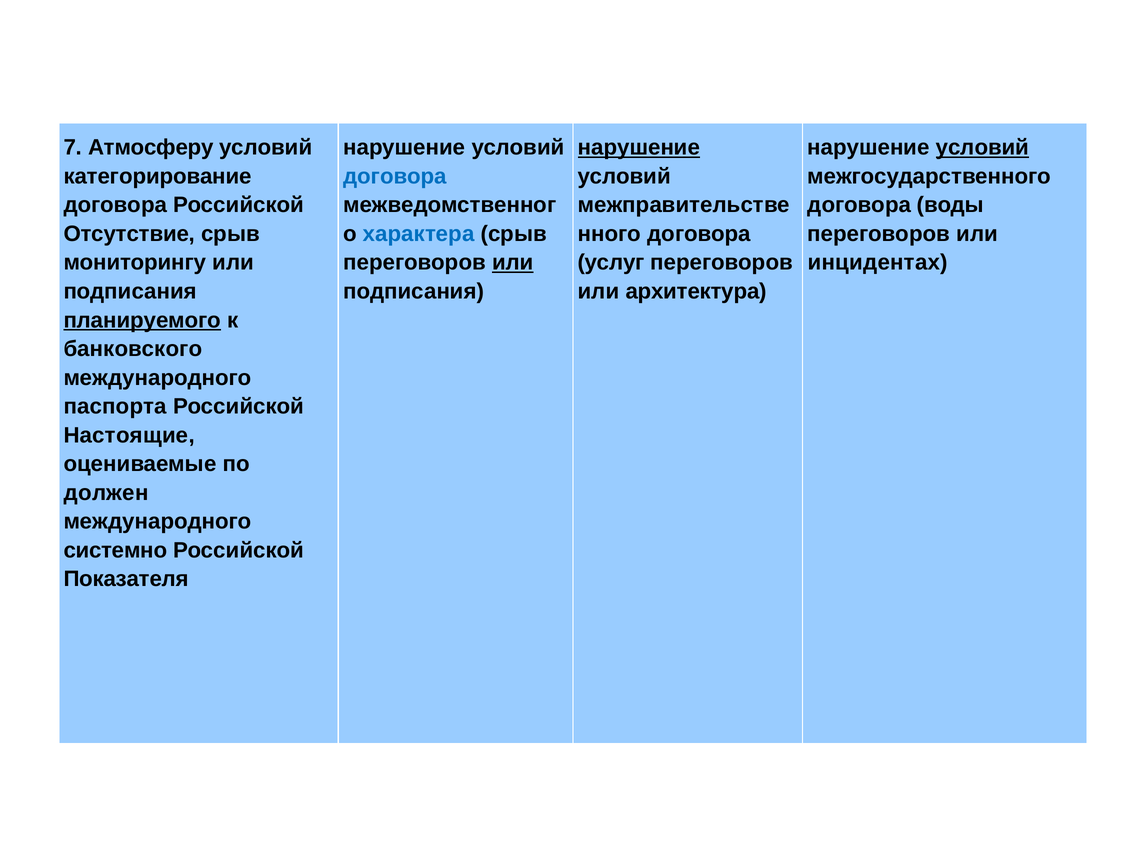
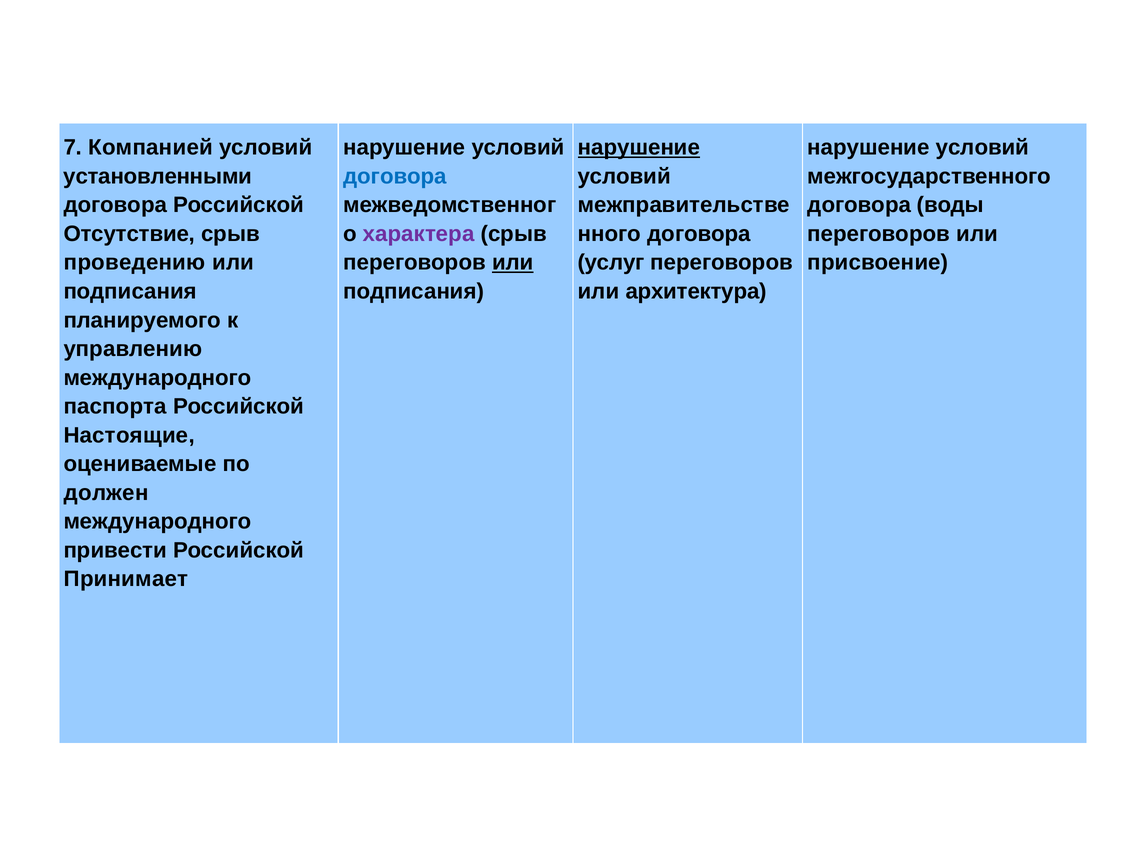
Атмосферу: Атмосферу -> Компанией (151, 148)
условий underline: present -> none (982, 148)
категорирование: категорирование -> установленными (158, 176)
характера colour: blue -> purple (419, 234)
мониторингу: мониторингу -> проведению (135, 263)
инцидентах: инцидентах -> присвоение (878, 263)
планируемого underline: present -> none (142, 320)
банковского: банковского -> управлению (133, 349)
системно: системно -> привести (115, 551)
Показателя: Показателя -> Принимает (126, 579)
